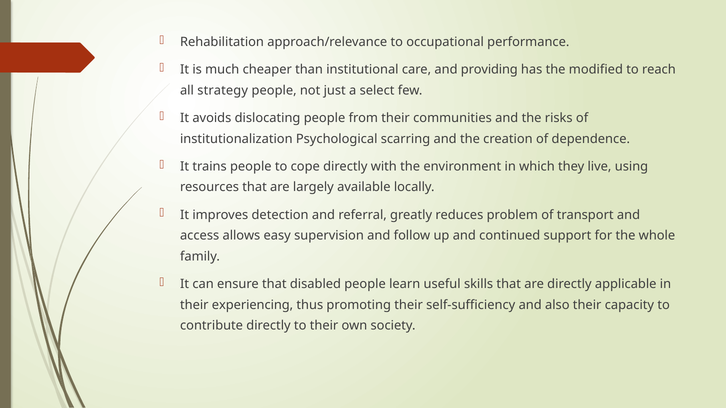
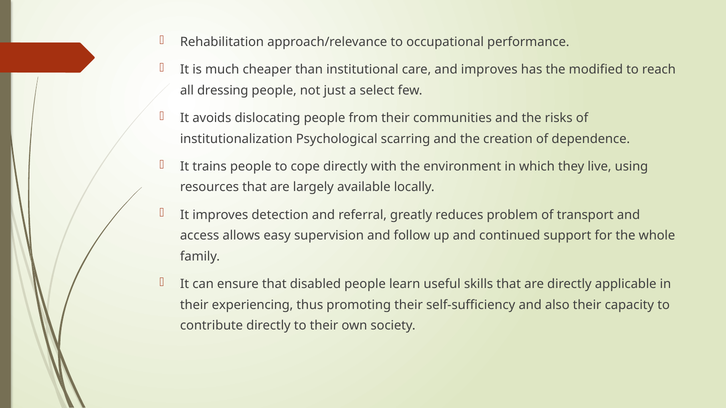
and providing: providing -> improves (489, 70)
strategy: strategy -> dressing (223, 90)
